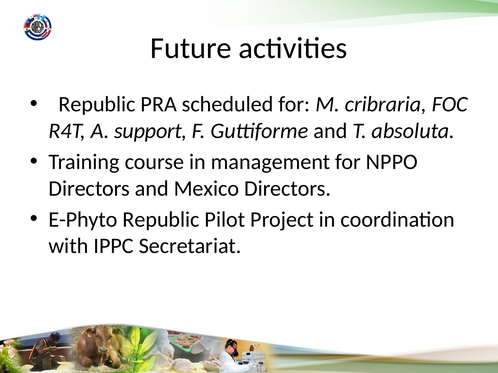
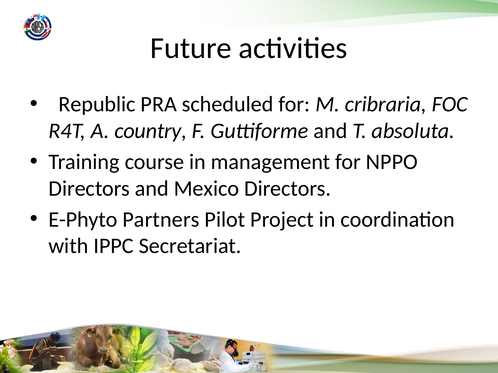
support: support -> country (151, 131)
E-Phyto Republic: Republic -> Partners (161, 220)
